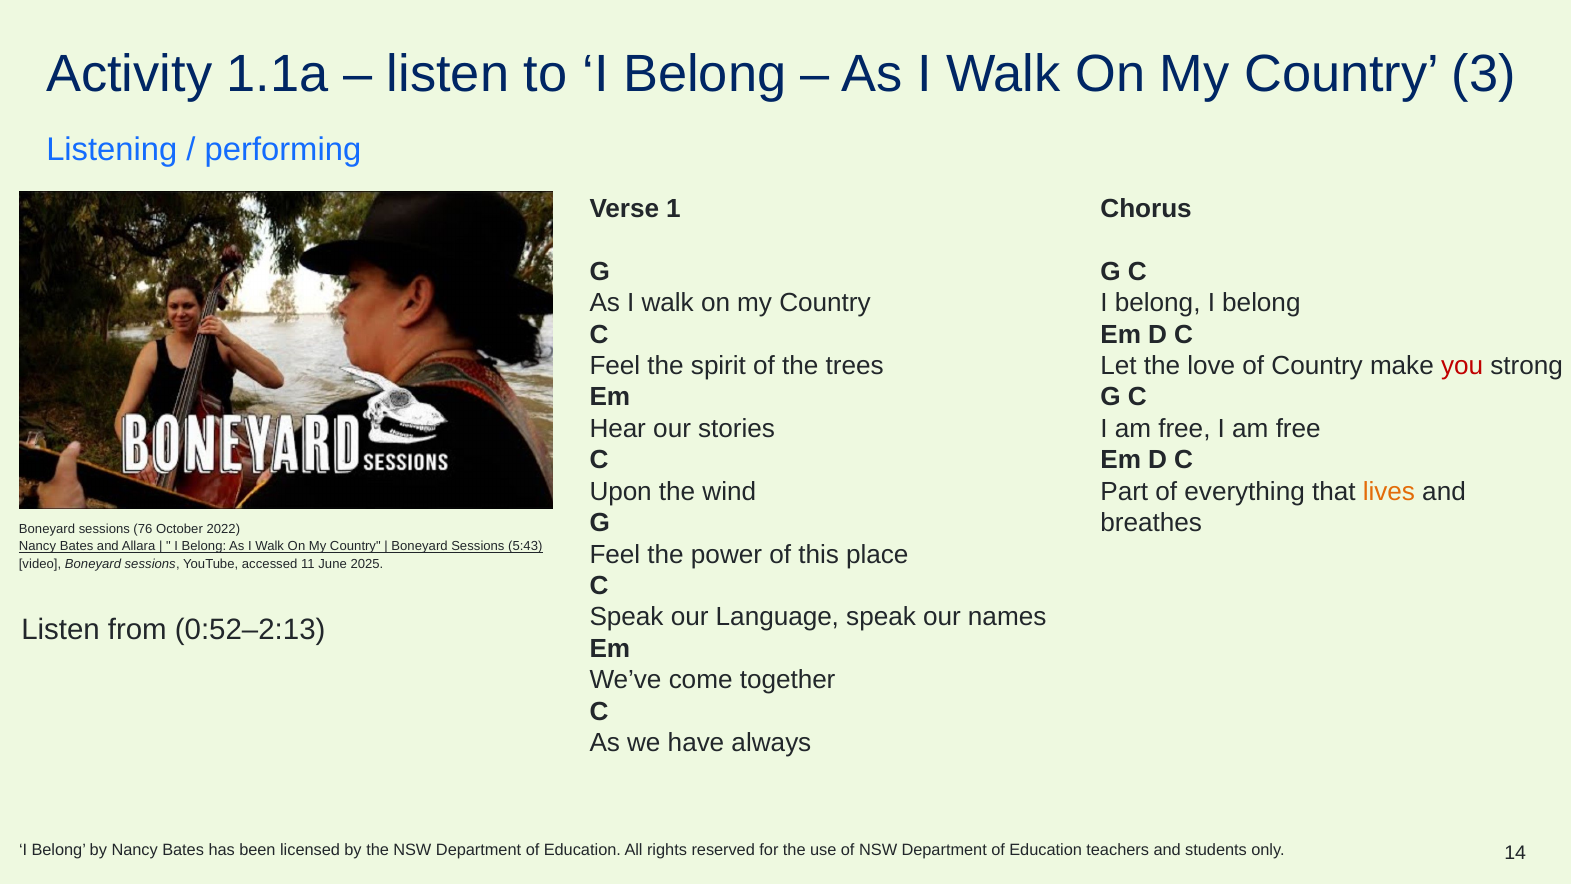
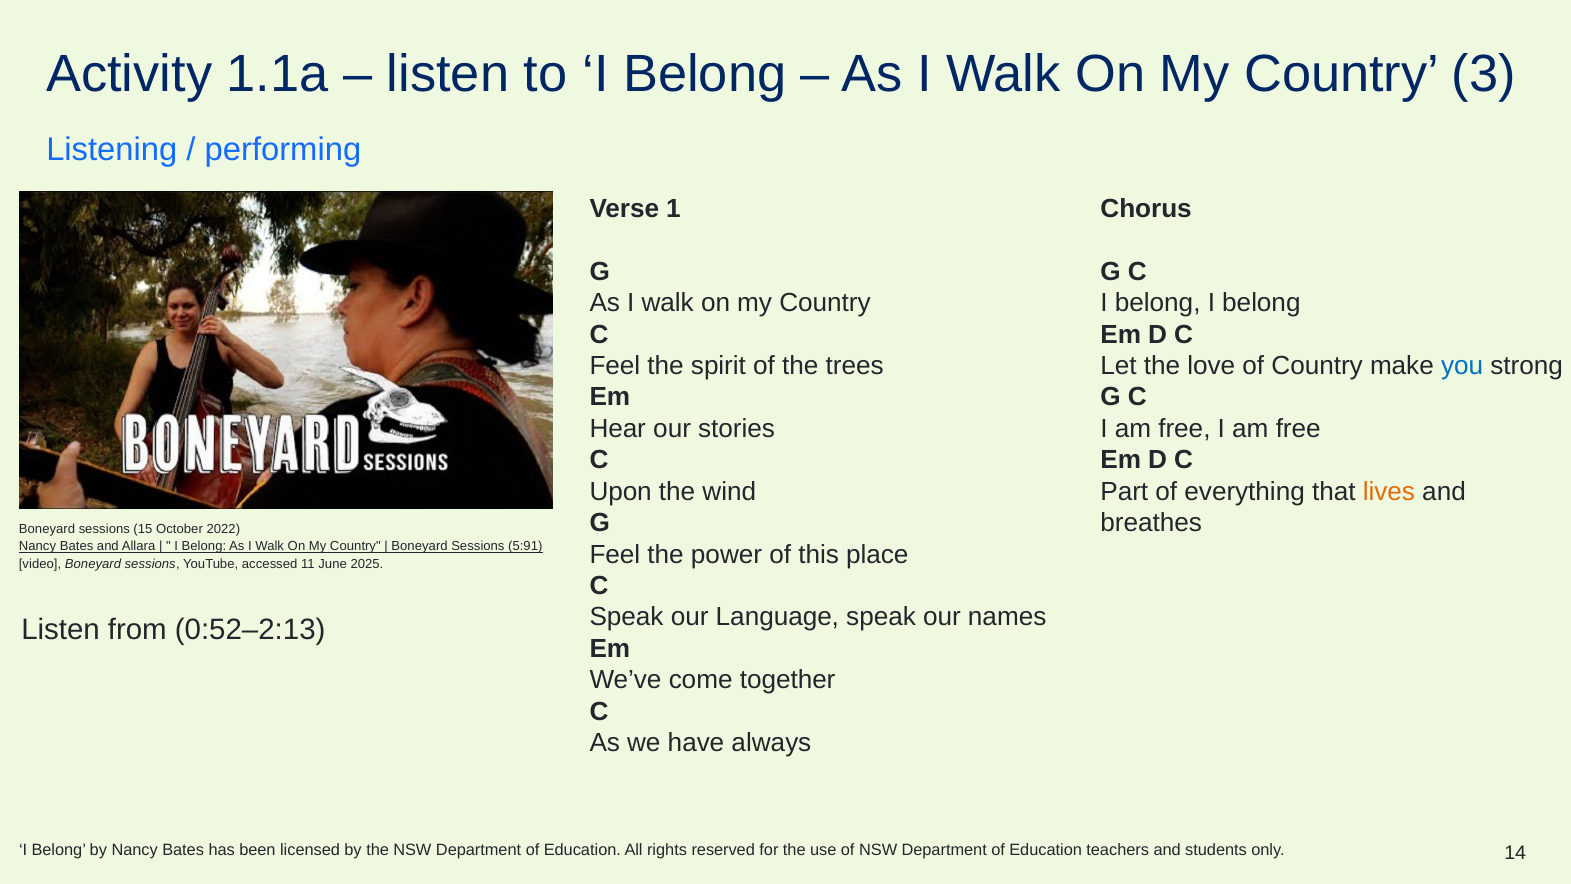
you colour: red -> blue (1462, 366)
76: 76 -> 15 (143, 529)
5:43: 5:43 -> 5:91 (525, 546)
